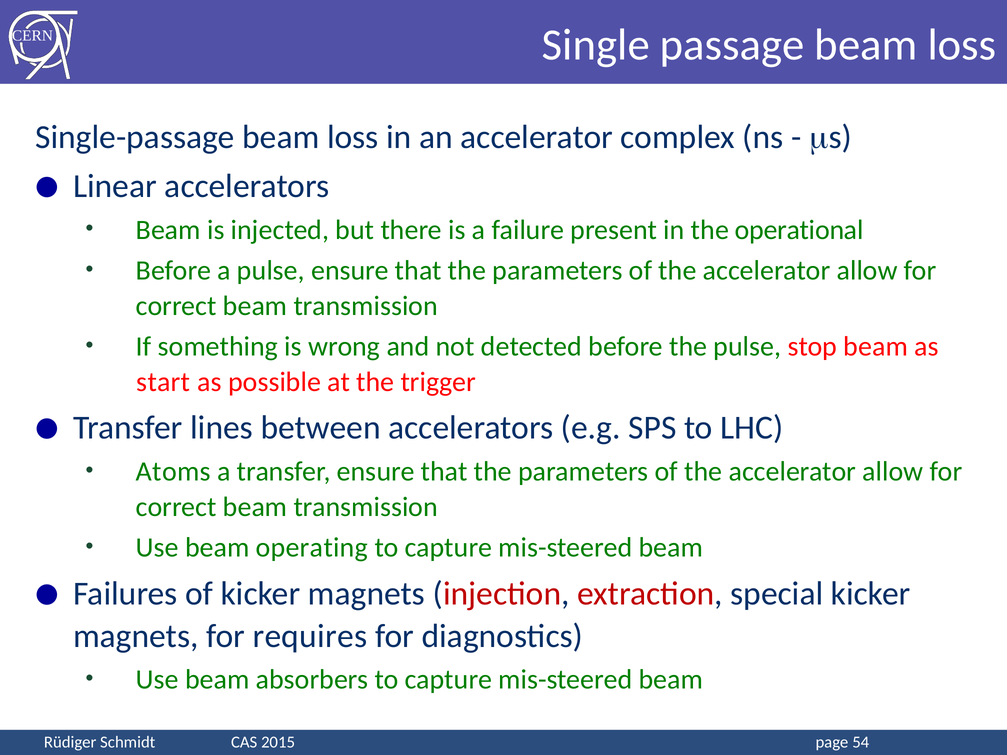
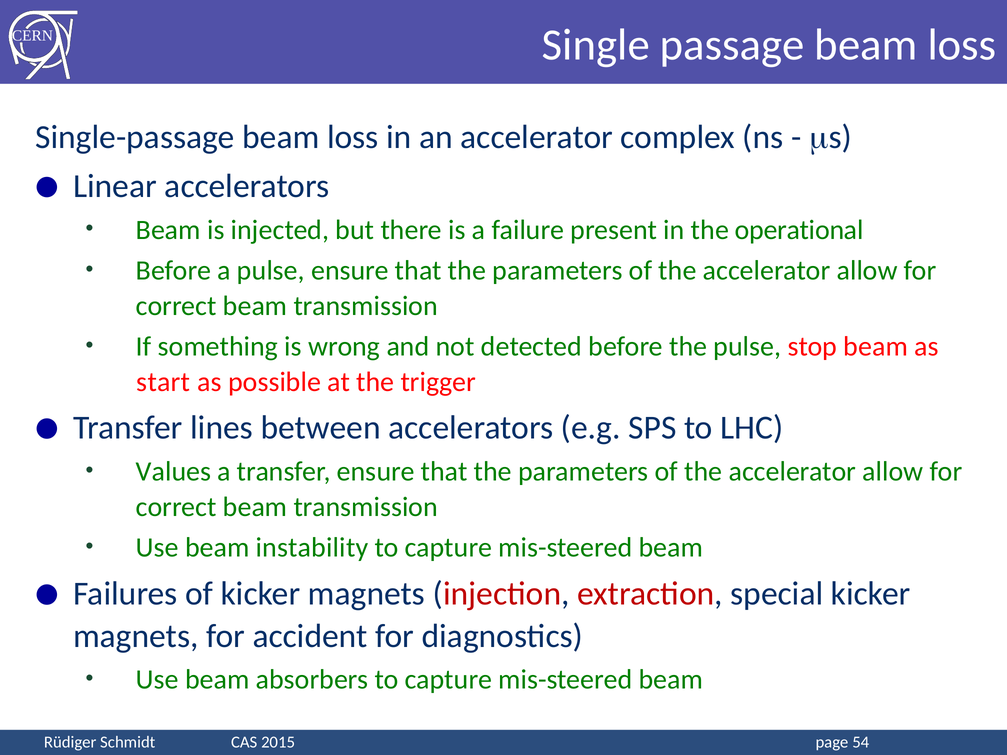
Atoms: Atoms -> Values (173, 472)
operating: operating -> instability (312, 548)
requires: requires -> accident (310, 636)
